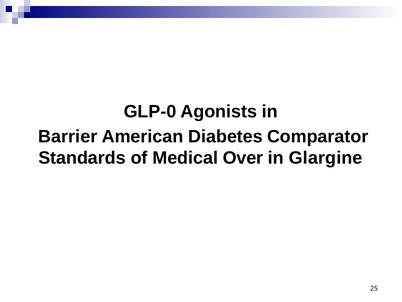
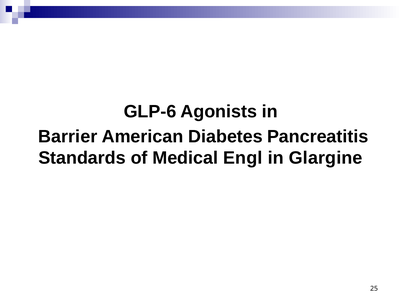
GLP-0: GLP-0 -> GLP-6 (150, 111)
Comparator: Comparator -> Pancreatitis (318, 136)
Over: Over -> Engl (243, 158)
